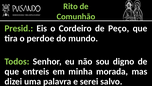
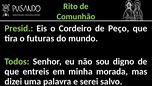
perdoe: perdoe -> futuras (40, 38)
